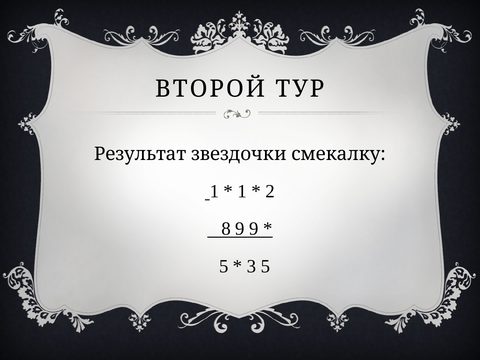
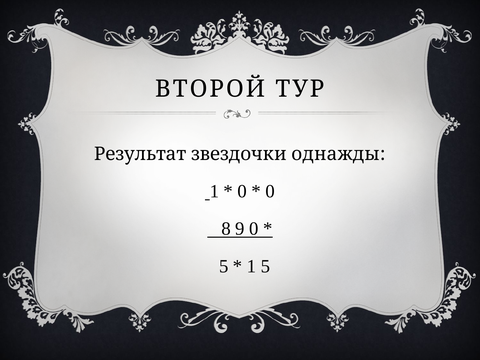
смекалку: смекалку -> однажды (338, 154)
1: 1 -> 0 (242, 191)
2: 2 -> 0 (270, 191)
9 9: 9 -> 0 (254, 229)
3: 3 -> 1 (252, 266)
